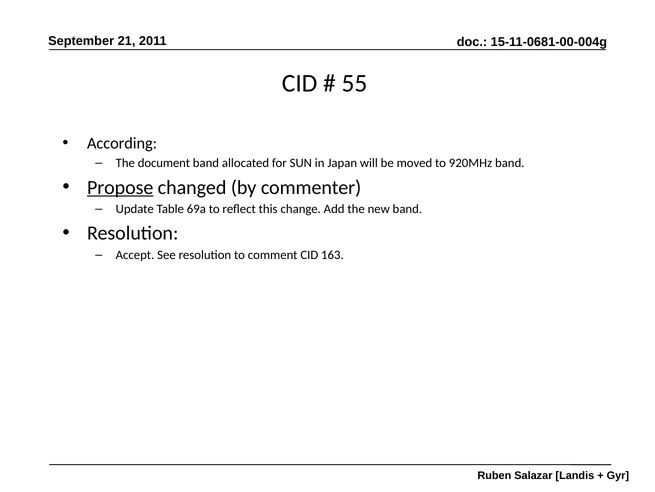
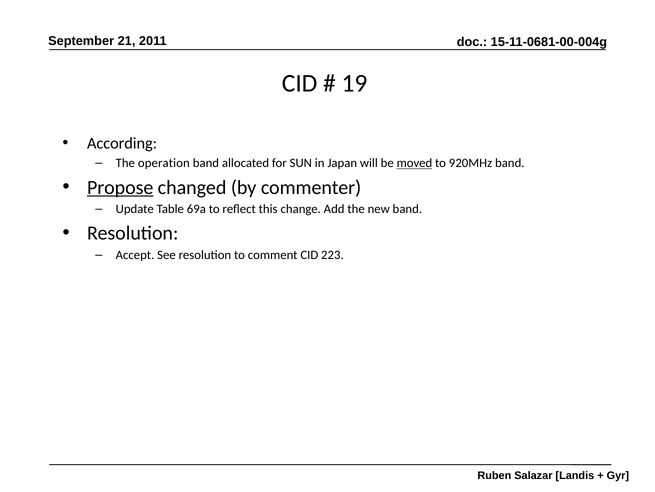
55: 55 -> 19 (354, 83)
document: document -> operation (164, 163)
moved underline: none -> present (414, 163)
163: 163 -> 223 (332, 255)
